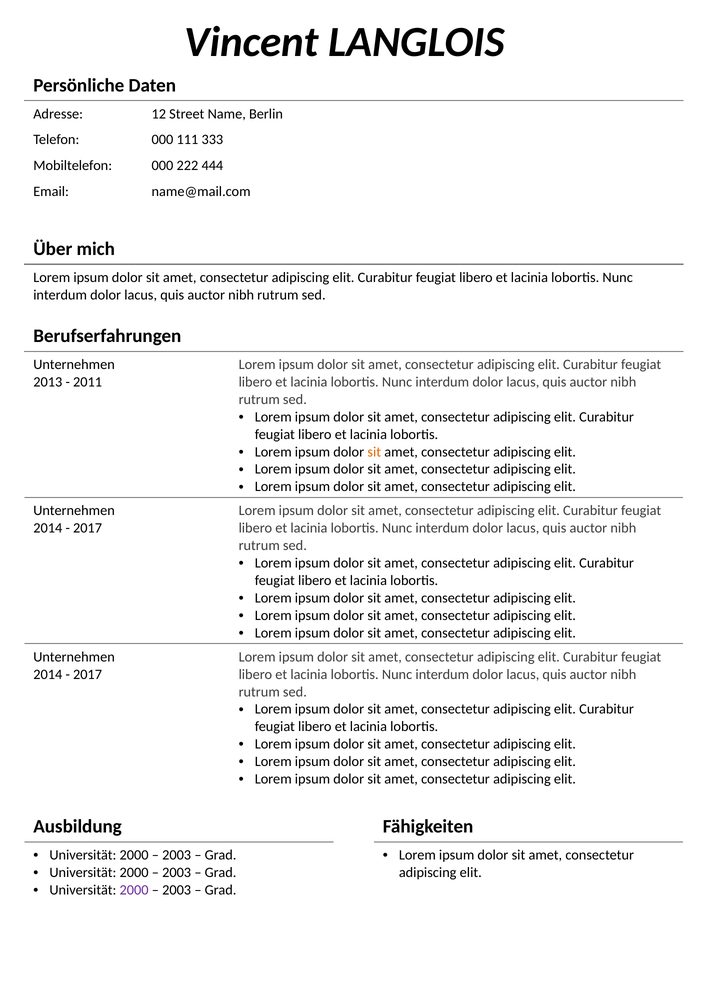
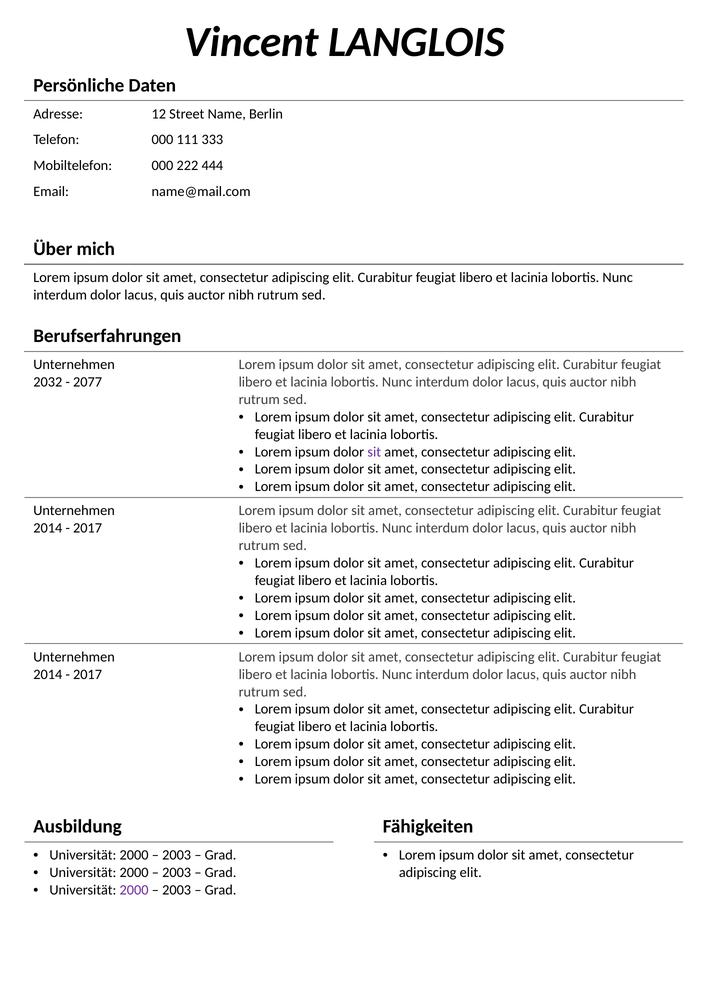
2013: 2013 -> 2032 (48, 382)
2011: 2011 -> 2077 (88, 382)
sit colour: orange -> purple (374, 452)
